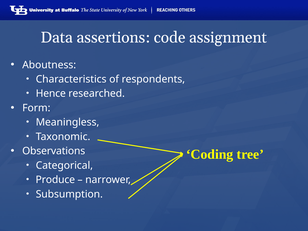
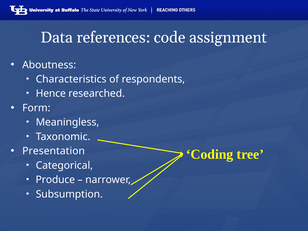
assertions: assertions -> references (114, 38)
Observations: Observations -> Presentation (54, 151)
